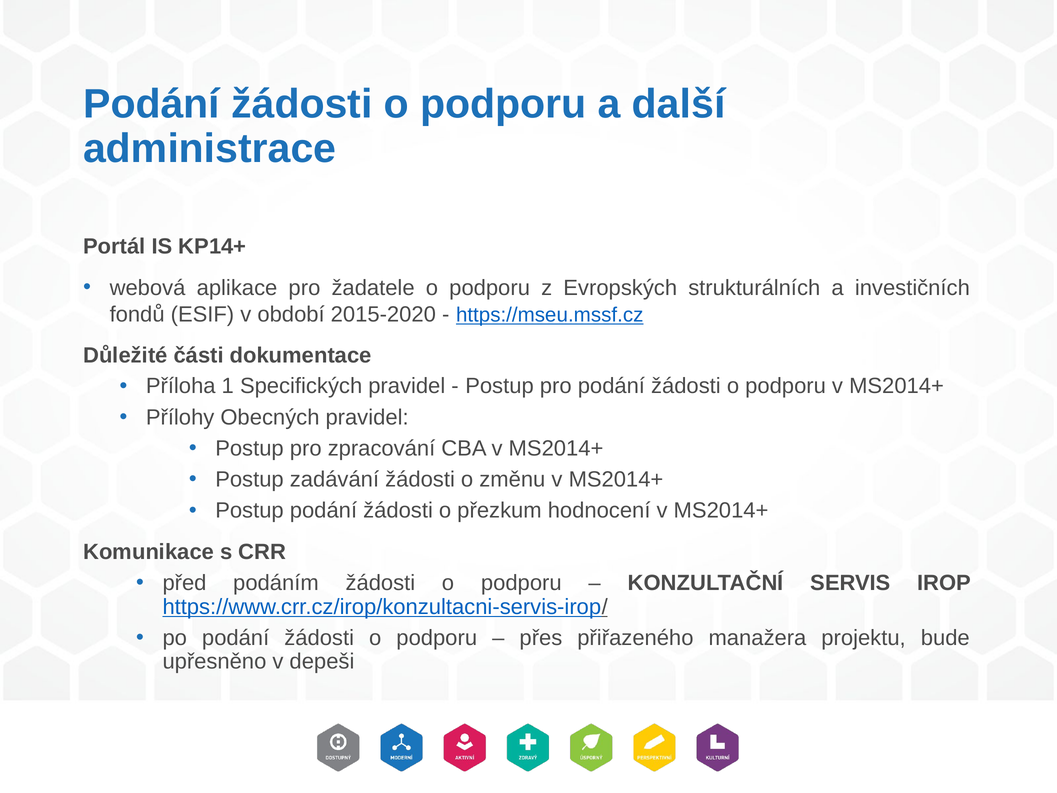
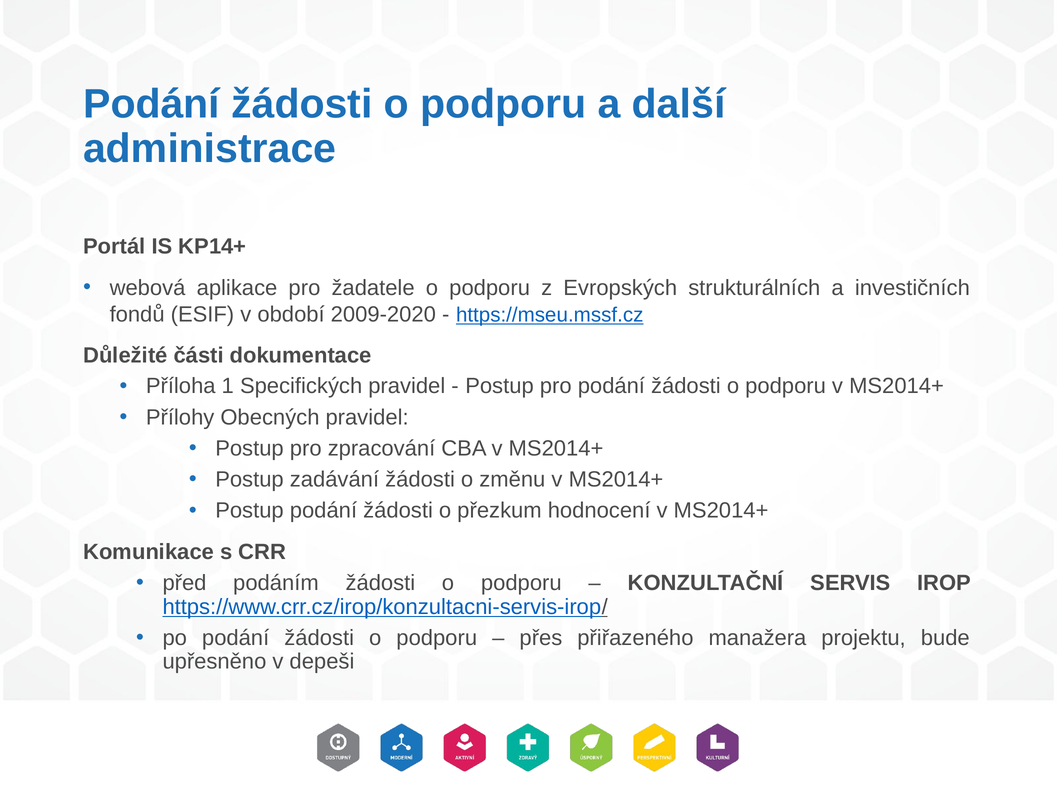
2015-2020: 2015-2020 -> 2009-2020 (383, 314)
